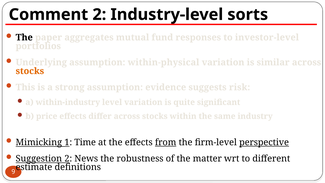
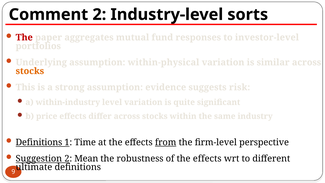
The colour: black -> red (24, 37)
Mimicking: Mimicking -> Definitions (39, 142)
perspective underline: present -> none (264, 142)
News: News -> Mean (86, 158)
of the matter: matter -> effects (207, 158)
estimate: estimate -> ultimate (34, 167)
